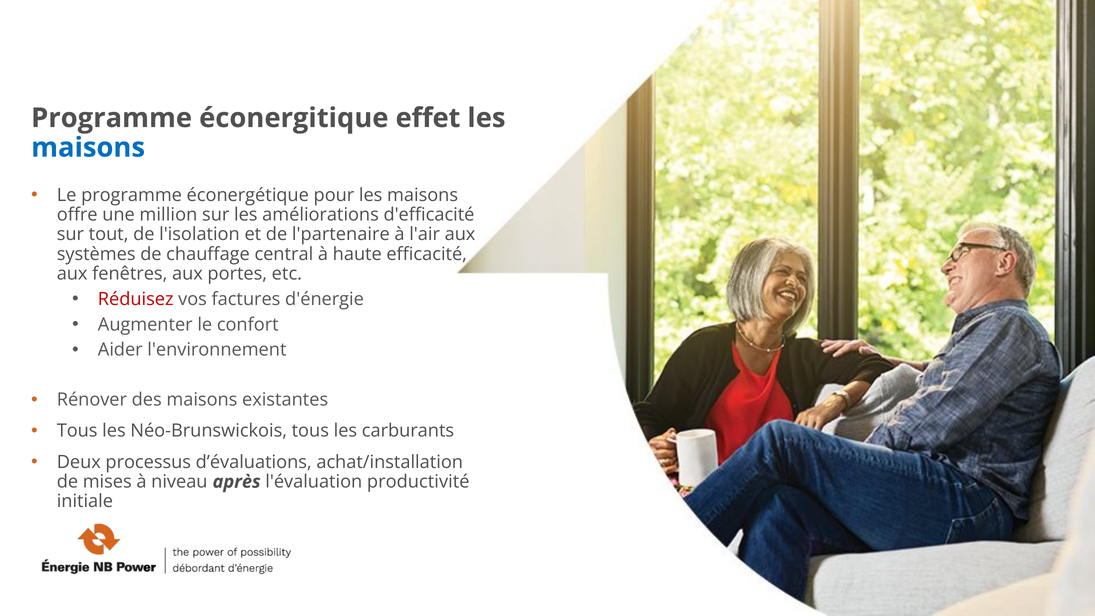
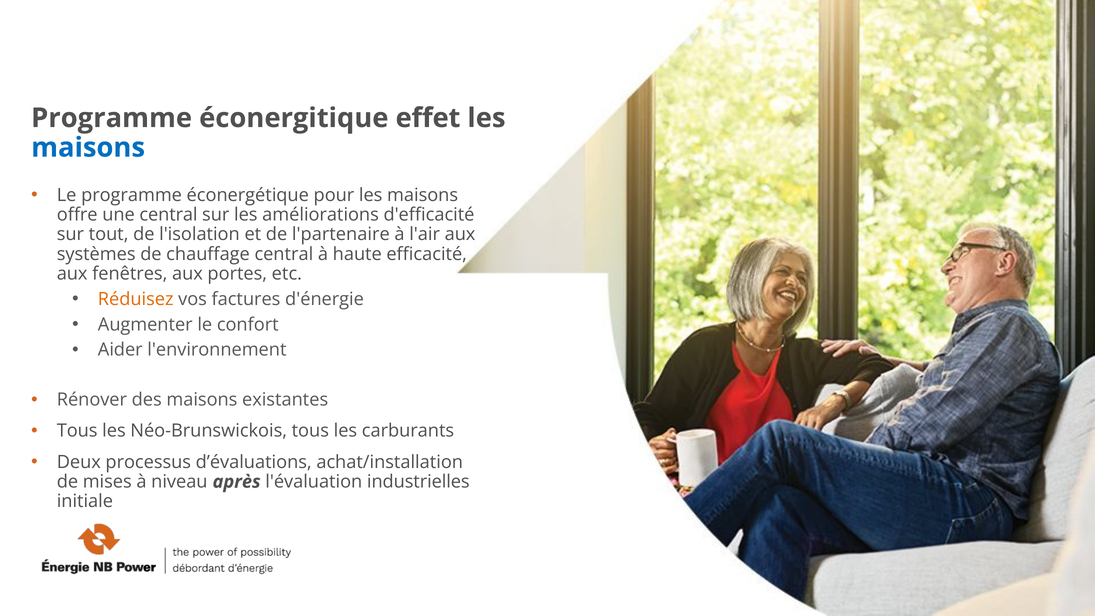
une million: million -> central (169, 215)
Réduisez colour: red -> orange (136, 299)
productivité: productivité -> industrielles (418, 482)
